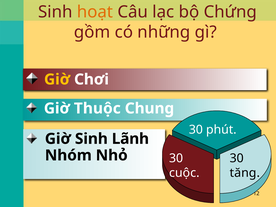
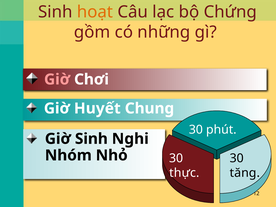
Giờ colour: yellow -> pink (57, 79)
Thuộc: Thuộc -> Huyết (97, 108)
Lãnh: Lãnh -> Nghi (130, 139)
cuộc: cuộc -> thực (184, 173)
